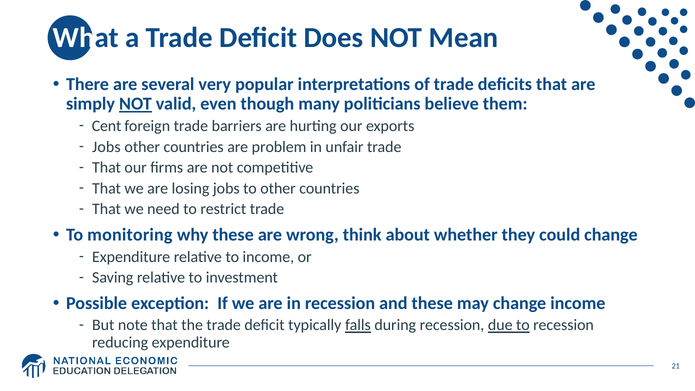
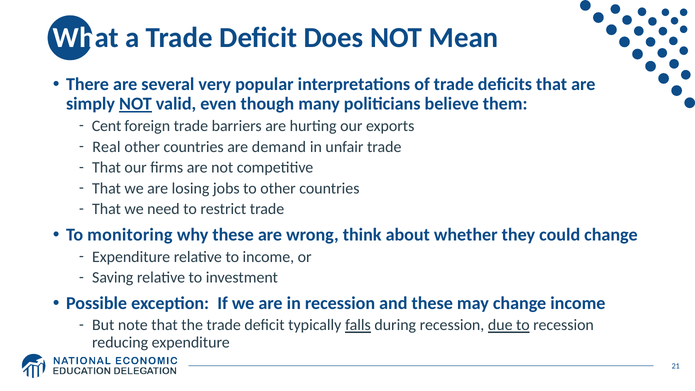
Jobs: Jobs -> Real (106, 147)
problem: problem -> demand (279, 147)
